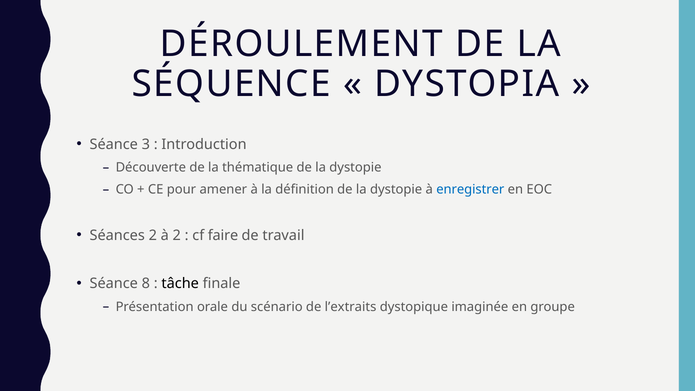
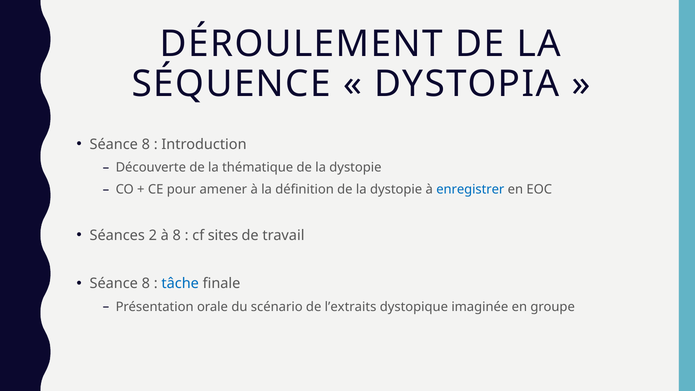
3: 3 -> 8 (146, 144)
à 2: 2 -> 8 (177, 235)
faire: faire -> sites (223, 235)
tâche colour: black -> blue (180, 284)
